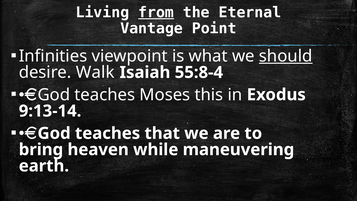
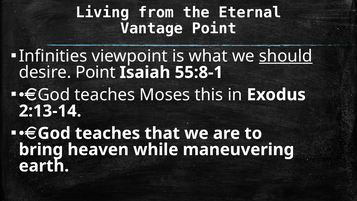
from underline: present -> none (156, 12)
desire Walk: Walk -> Point (95, 72)
55:8-4: 55:8-4 -> 55:8-1 (199, 72)
9:13-14: 9:13-14 -> 2:13-14 (50, 111)
